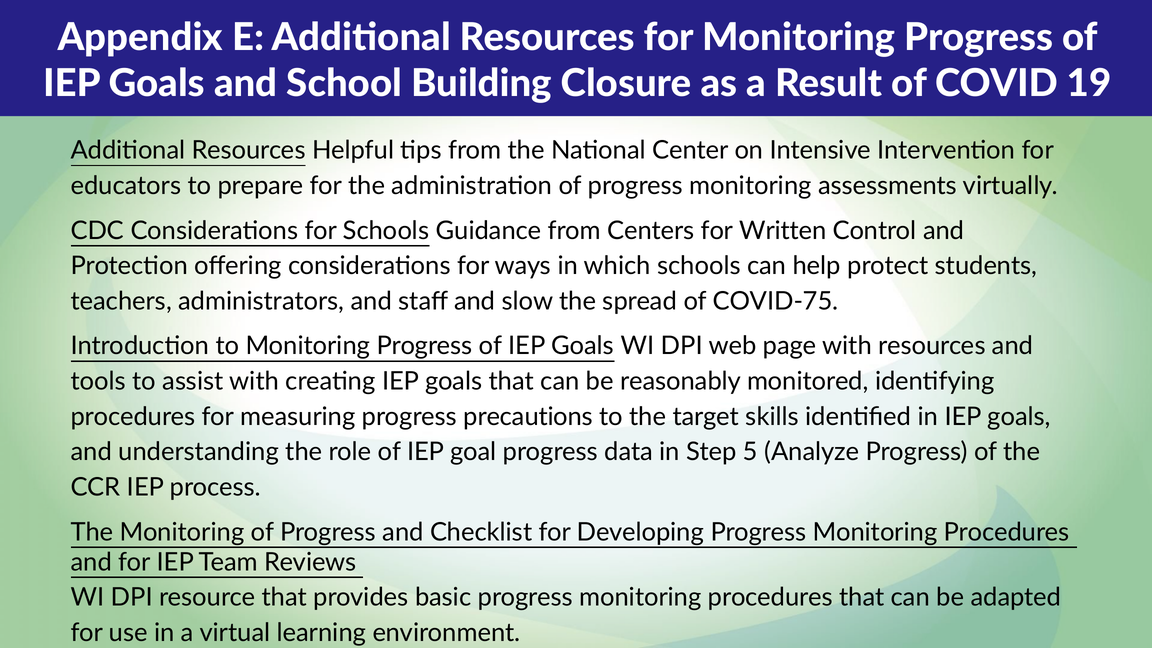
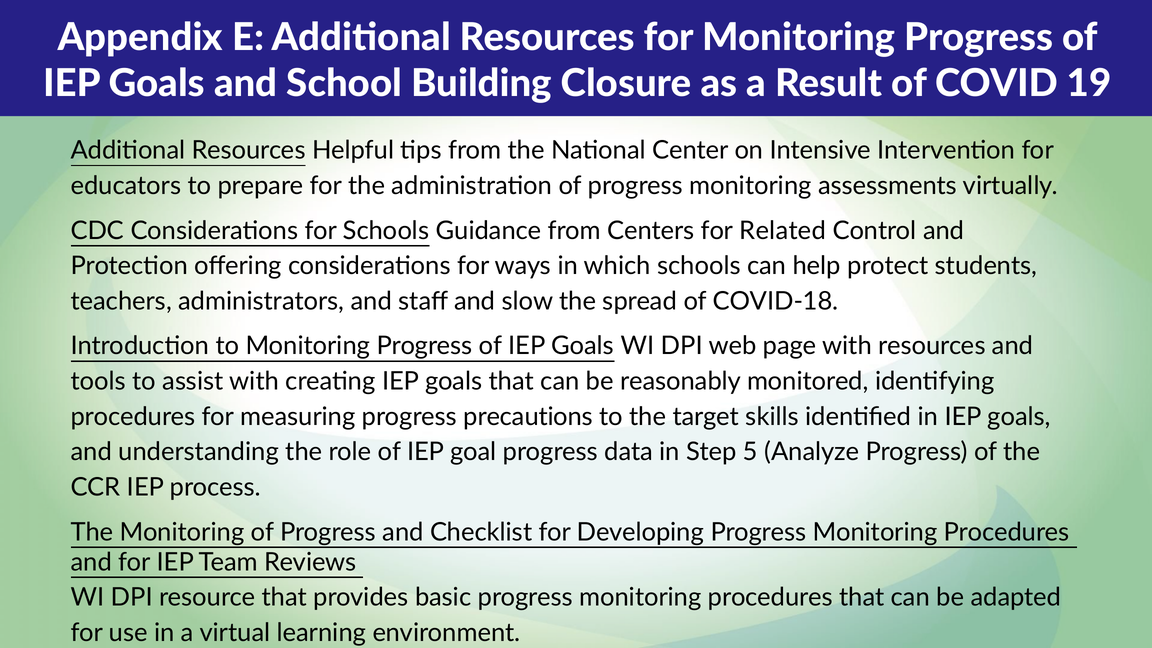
Written: Written -> Related (783, 231)
COVID-75: COVID-75 -> COVID-18 (776, 301)
